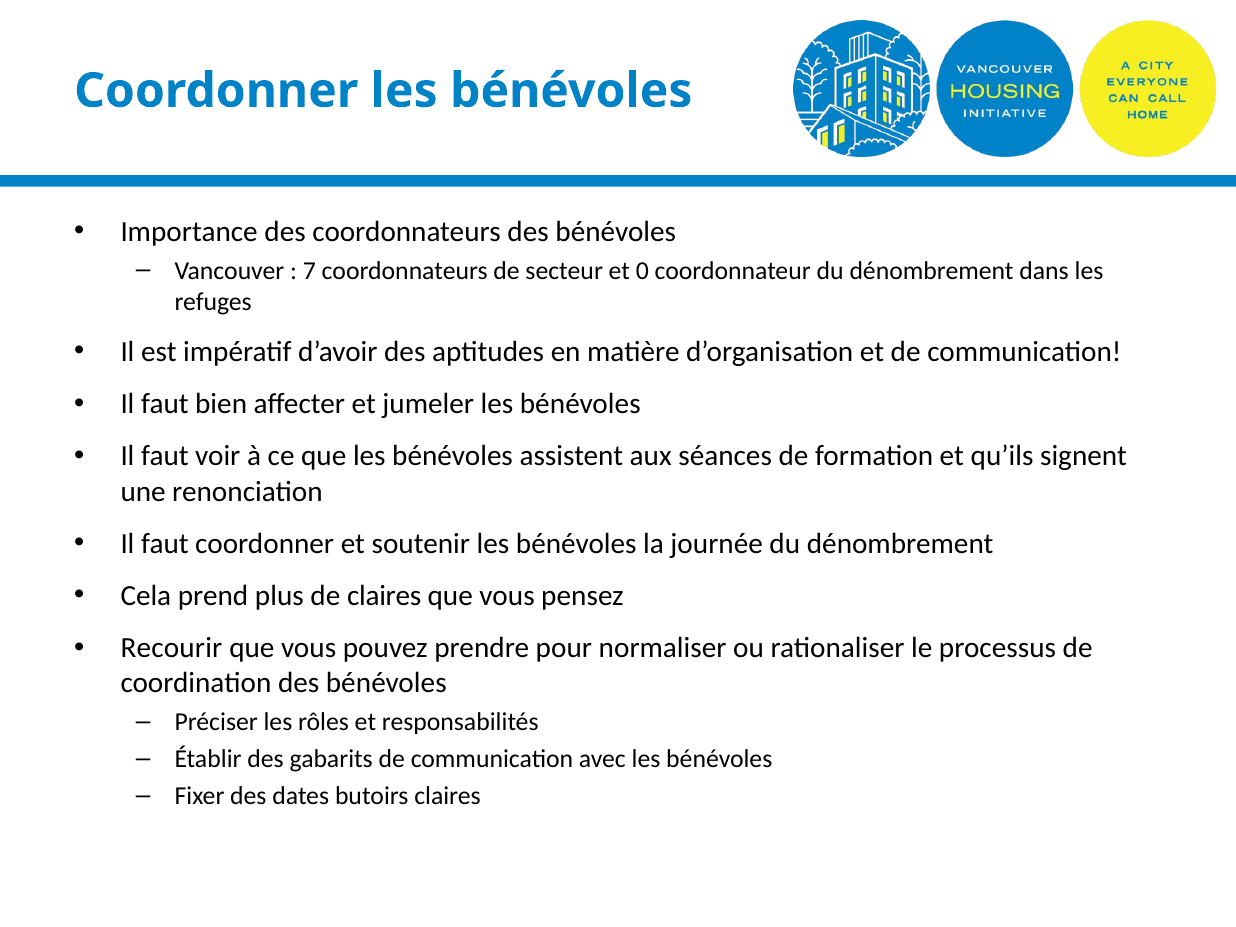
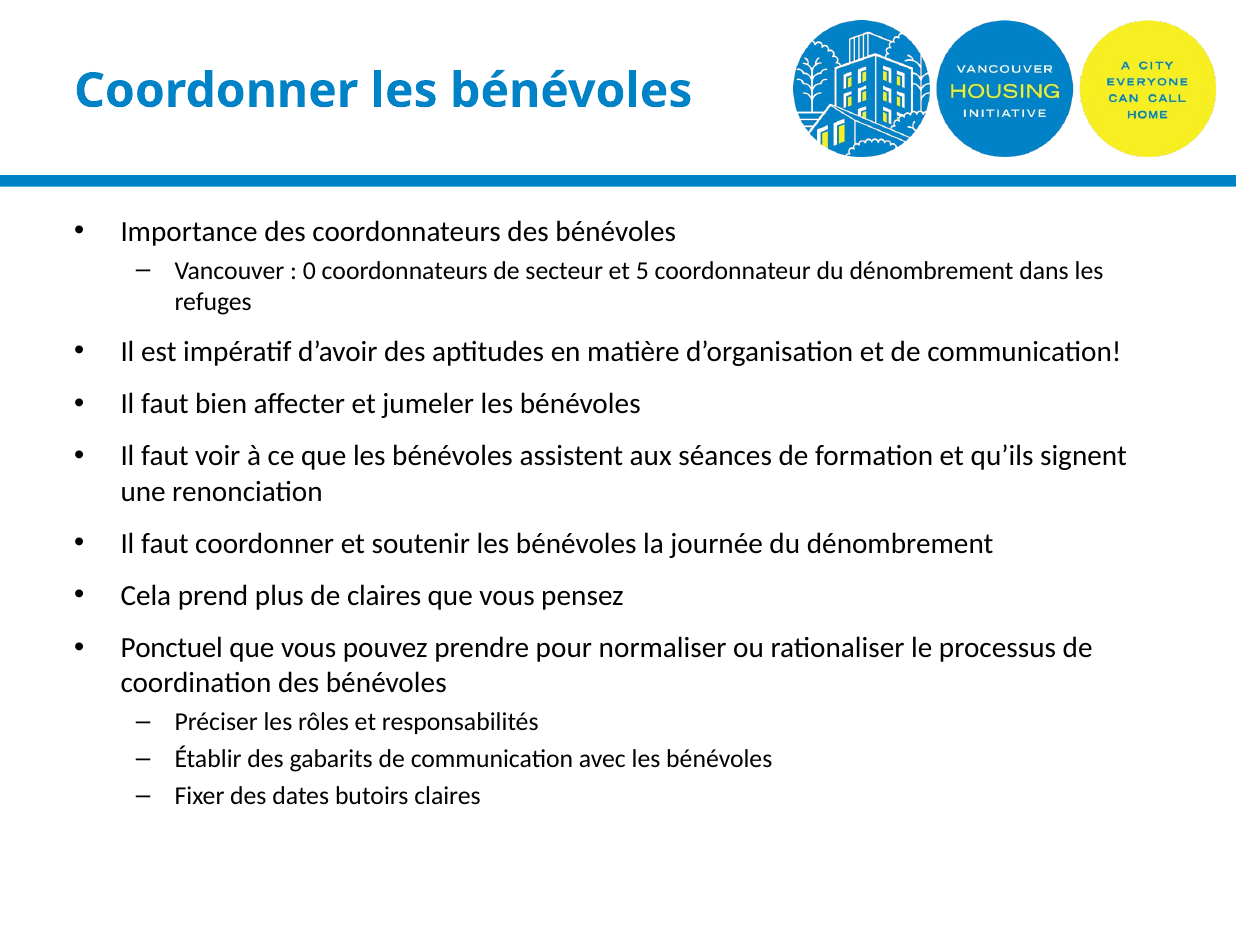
7: 7 -> 0 (309, 271)
0: 0 -> 5 (642, 271)
Recourir: Recourir -> Ponctuel (172, 648)
